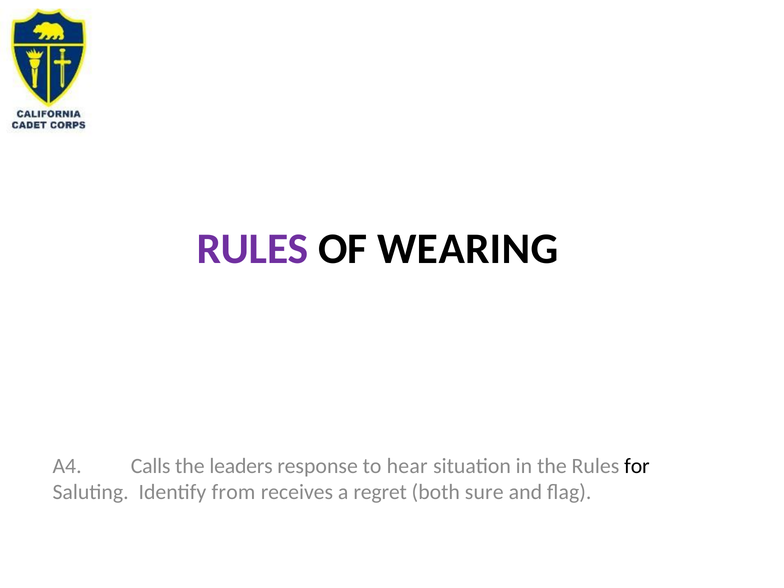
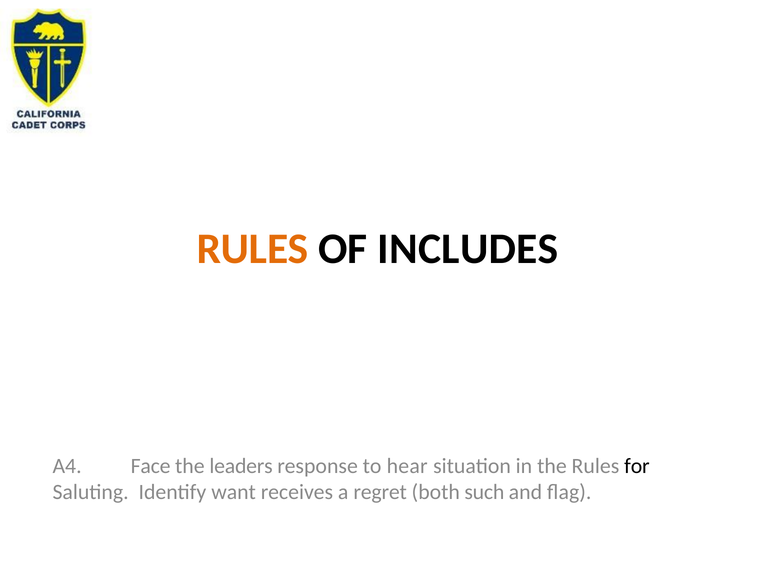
RULES colour: purple -> orange (253, 249)
WEARING: WEARING -> INCLUDES (468, 249)
Calls: Calls -> Face (151, 466)
from: from -> want (234, 492)
sure: sure -> such (484, 492)
